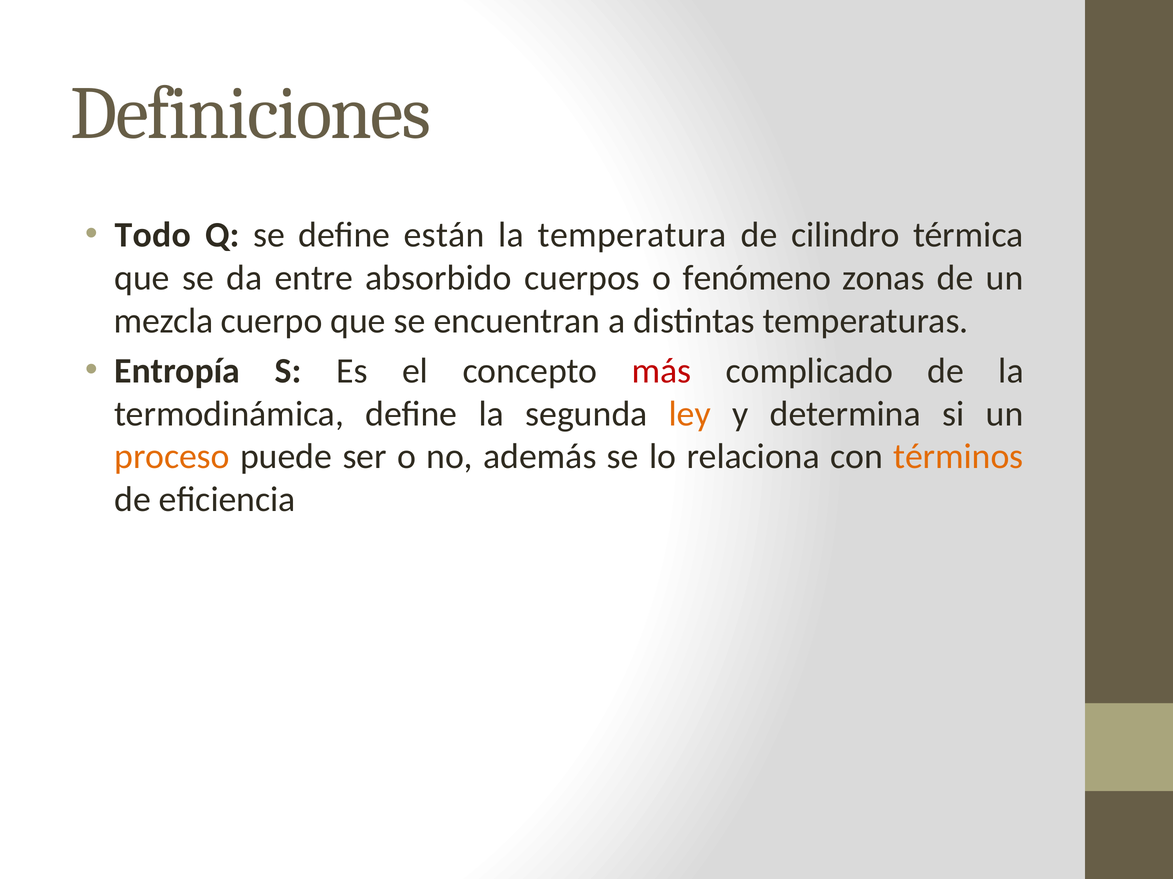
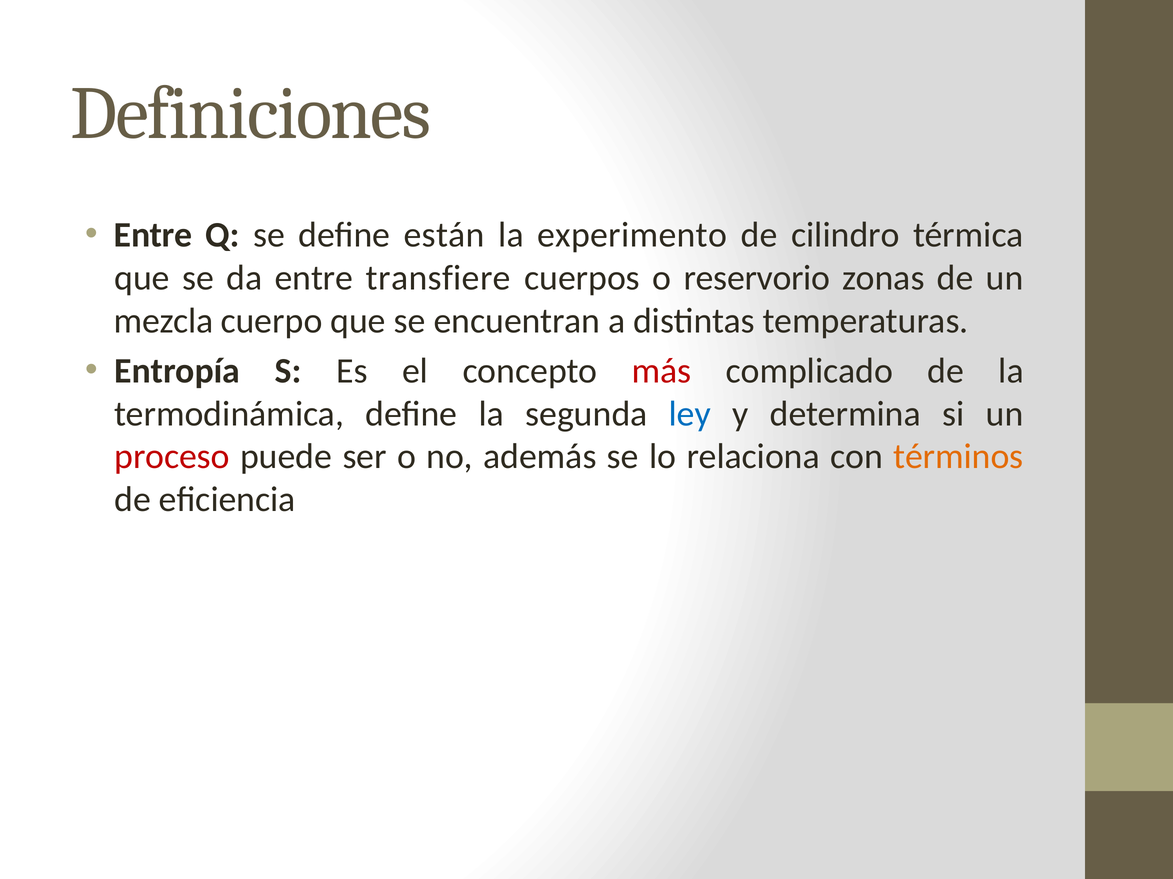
Todo: Todo -> Entre (153, 235)
temperatura: temperatura -> experimento (632, 235)
absorbido: absorbido -> transfiere (438, 278)
fenómeno: fenómeno -> reservorio (757, 278)
ley colour: orange -> blue (690, 414)
proceso colour: orange -> red (172, 457)
